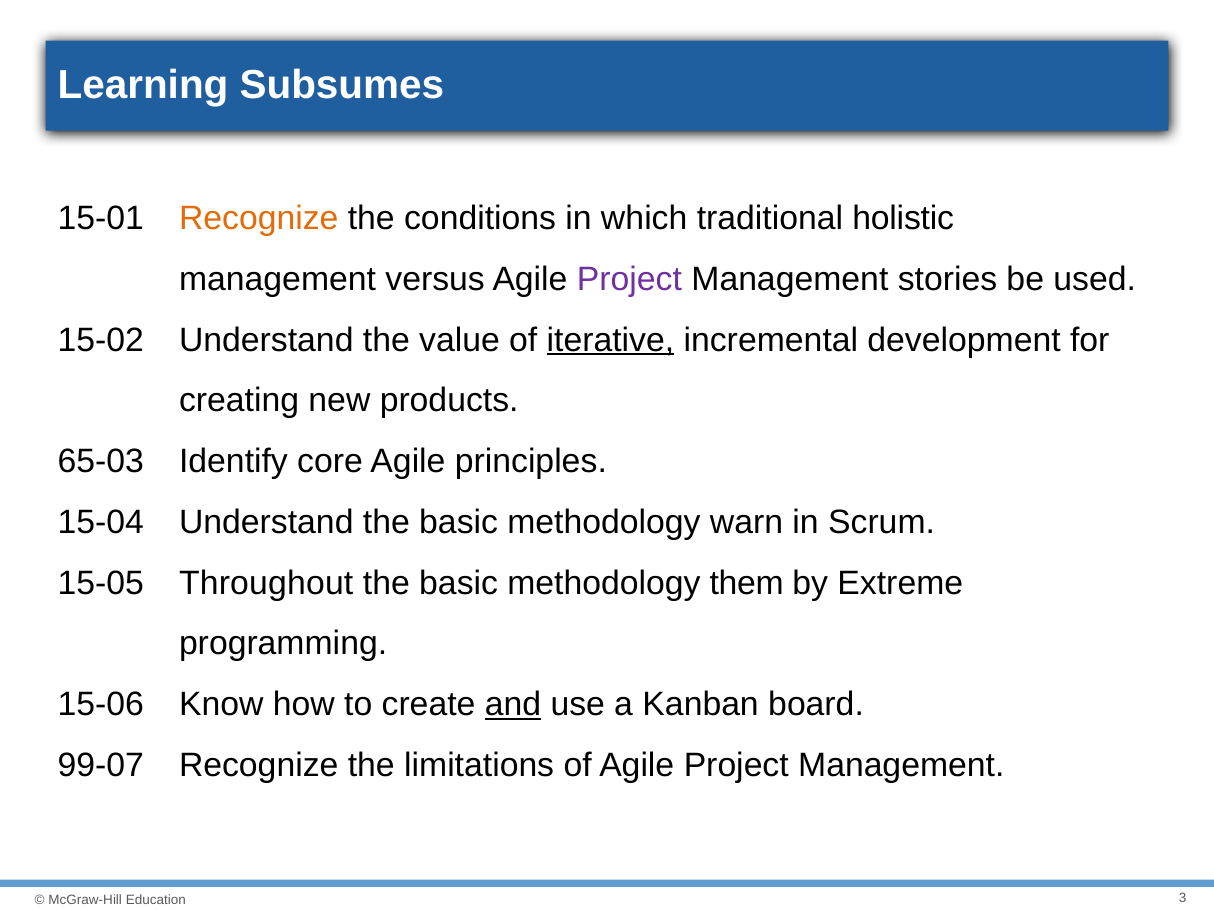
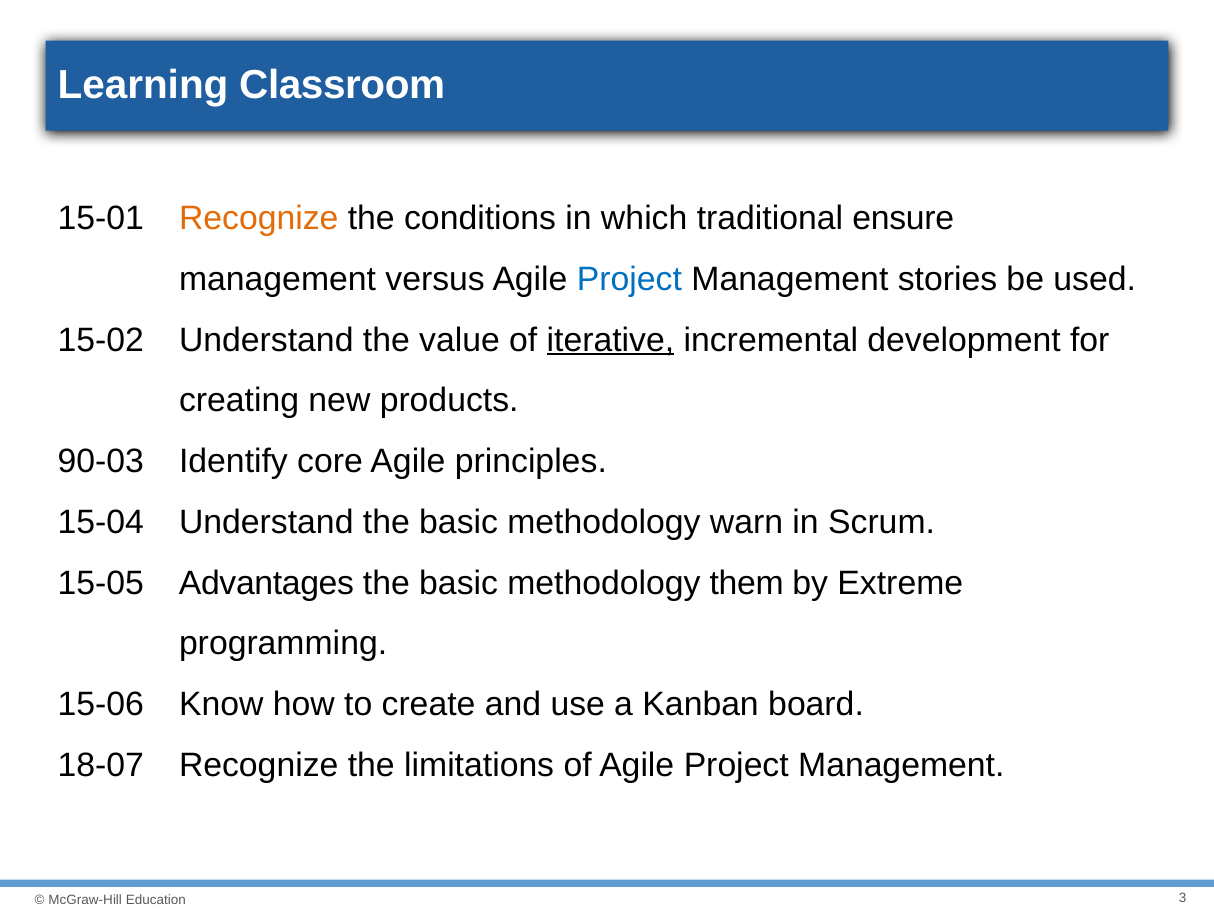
Subsumes: Subsumes -> Classroom (342, 85)
holistic: holistic -> ensure (903, 218)
Project colour: purple -> blue (629, 279)
65-03: 65-03 -> 90-03 (101, 461)
Throughout: Throughout -> Advantages (266, 583)
and underline: present -> none (513, 704)
99-07: 99-07 -> 18-07 (101, 765)
